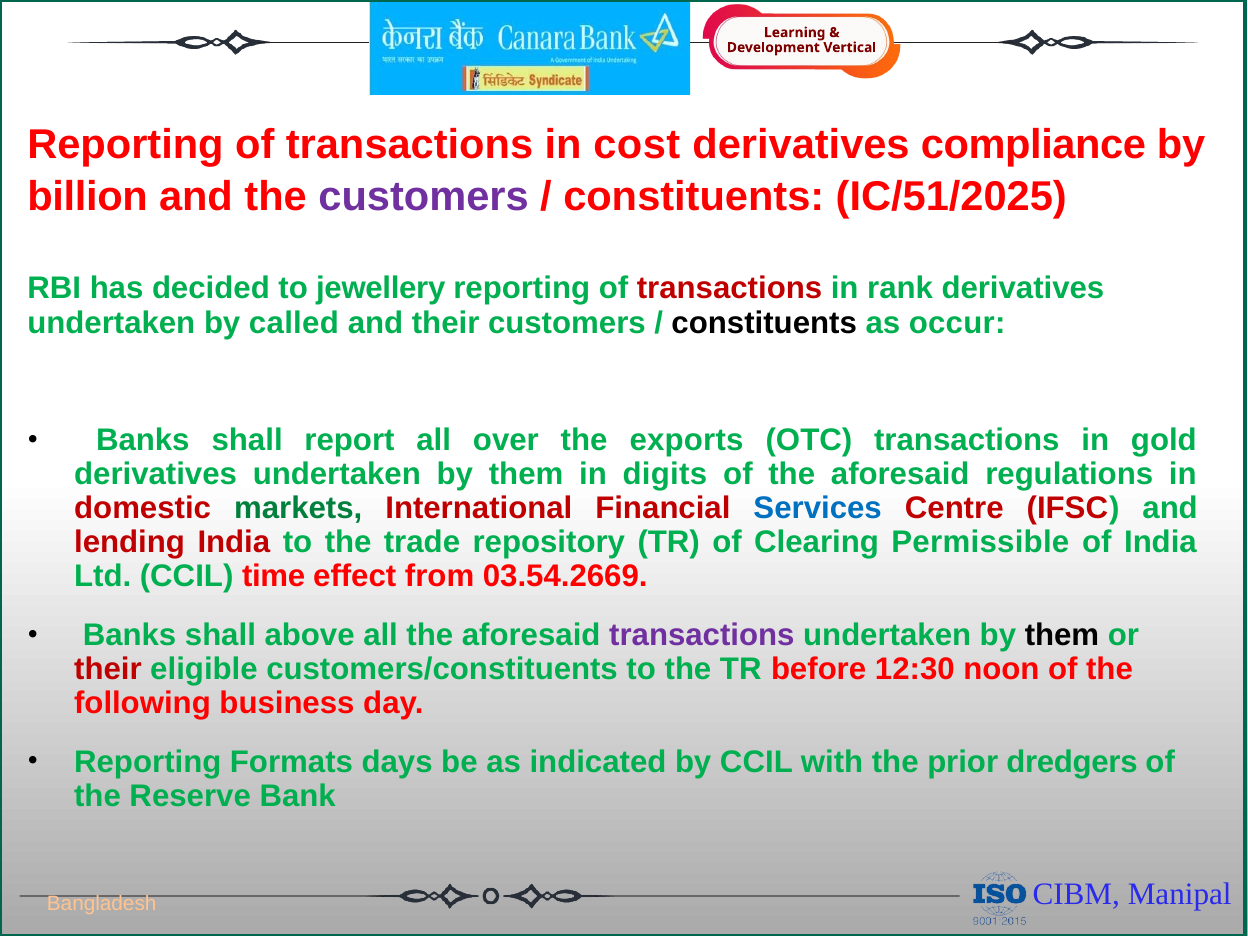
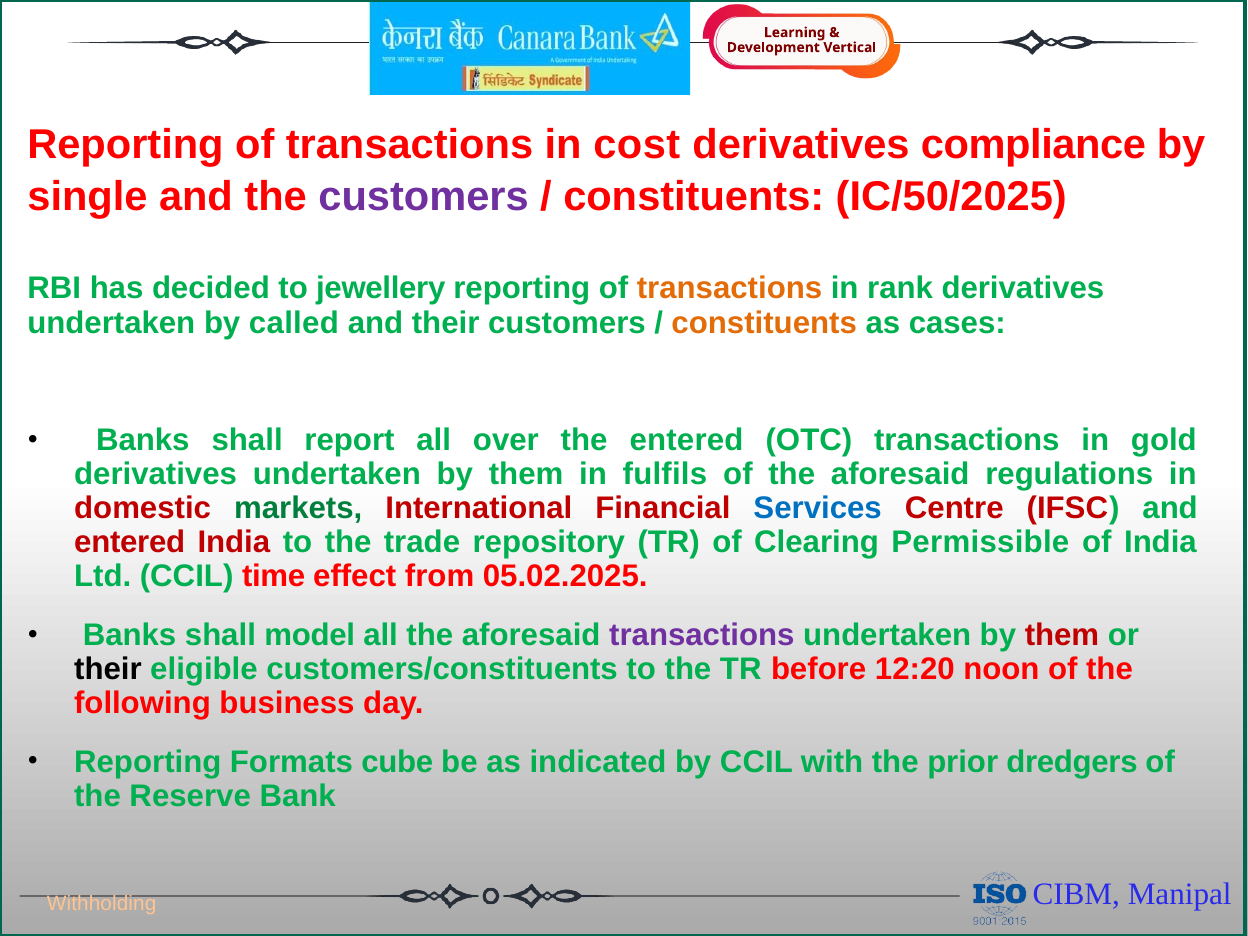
billion: billion -> single (87, 197)
IC/51/2025: IC/51/2025 -> IC/50/2025 (951, 197)
transactions colour: red -> orange (729, 289)
constituents colour: black -> orange (764, 323)
occur: occur -> cases (957, 323)
the exports: exports -> entered (686, 440)
digits: digits -> fulfils (665, 474)
lending: lending -> entered (130, 542)
03.54.2669: 03.54.2669 -> 05.02.2025 (565, 576)
above: above -> model (310, 635)
them colour: black -> red (1062, 635)
their colour: red -> black (108, 669)
12:30: 12:30 -> 12:20 (915, 669)
days: days -> cube (397, 762)
Bangladesh: Bangladesh -> Withholding (102, 904)
